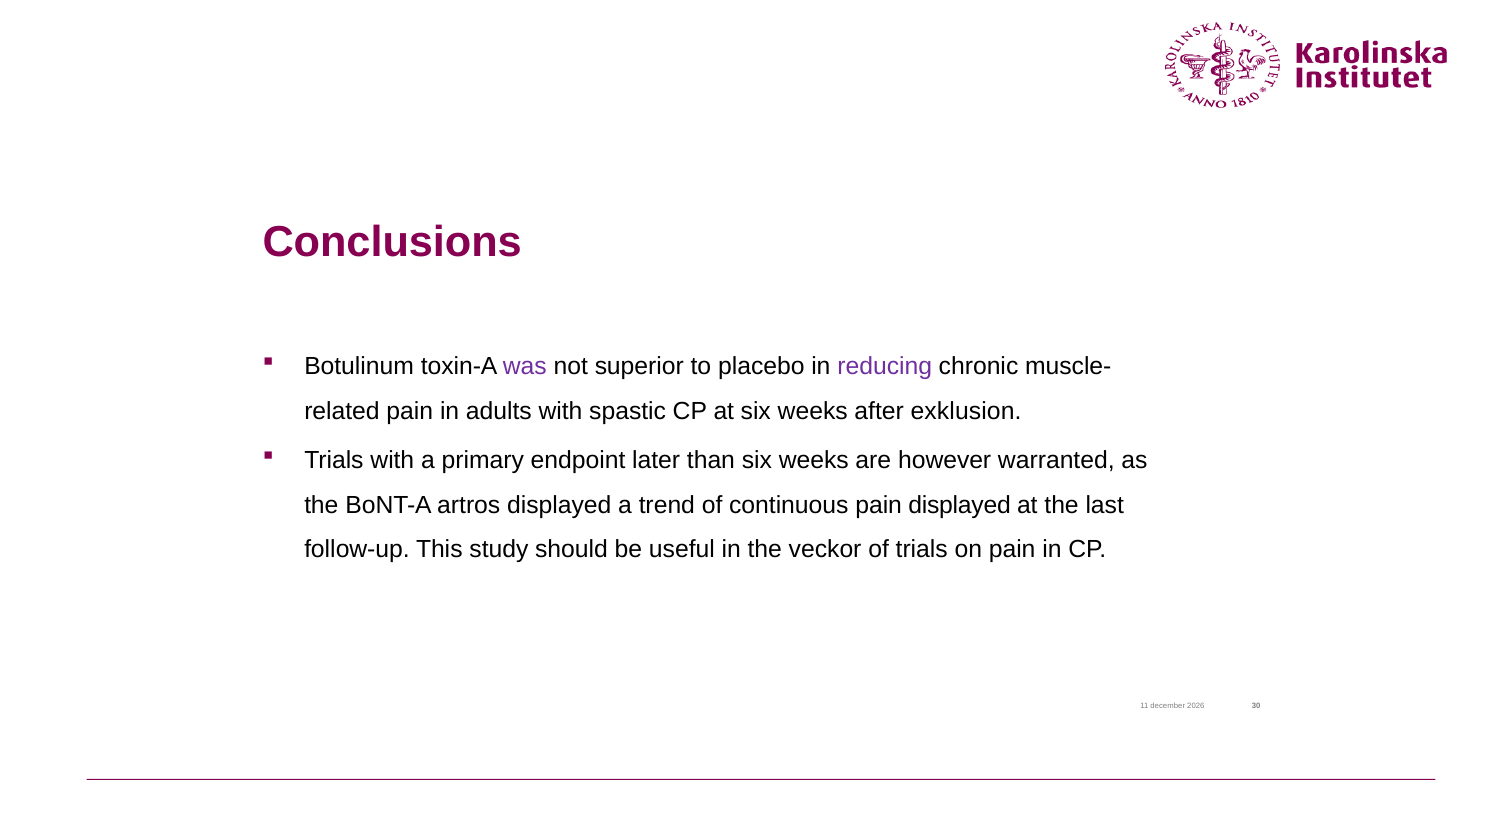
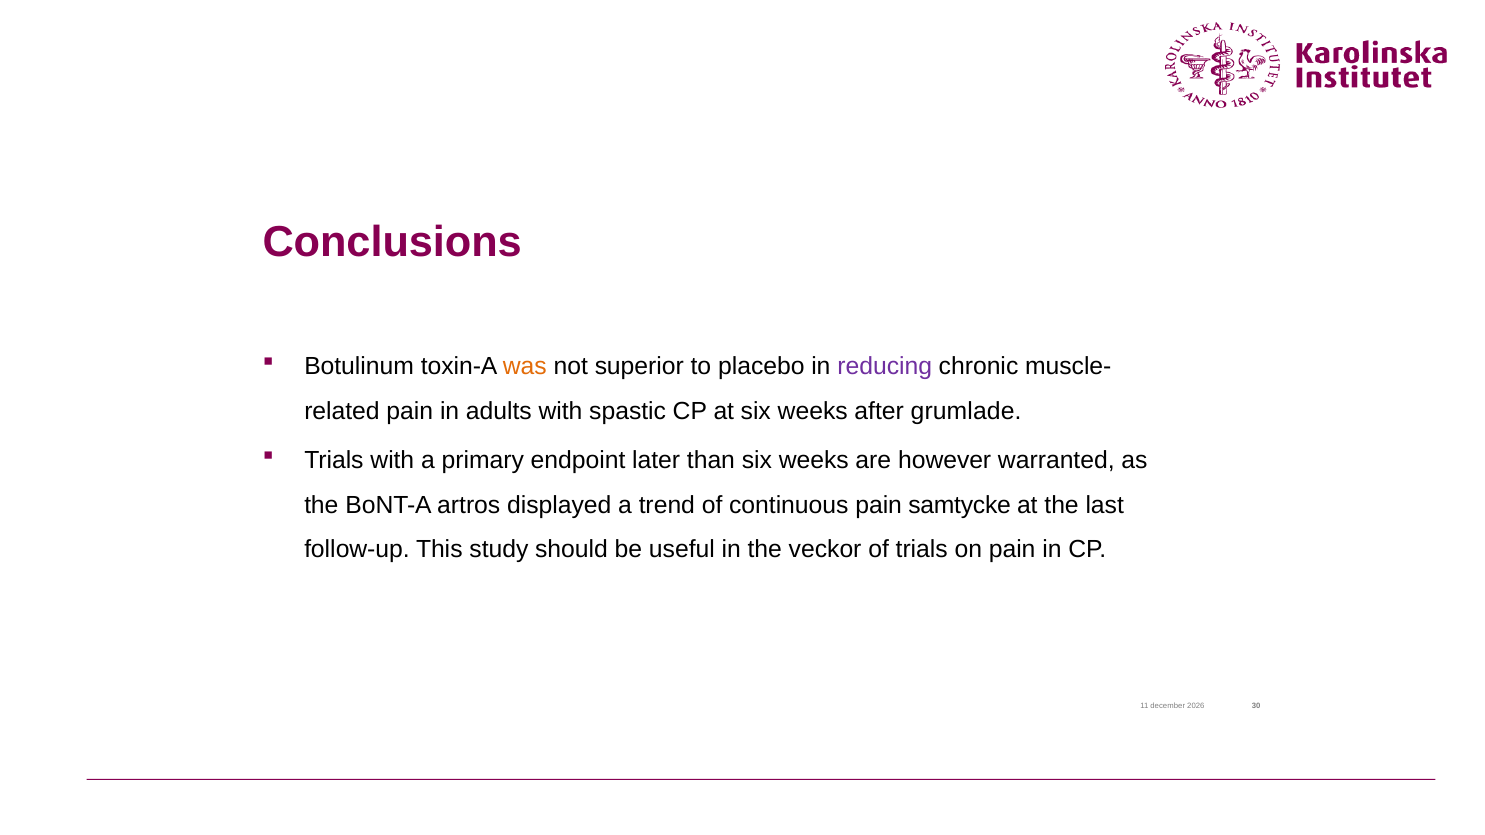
was colour: purple -> orange (525, 367)
exklusion: exklusion -> grumlade (966, 411)
pain displayed: displayed -> samtycke (960, 505)
